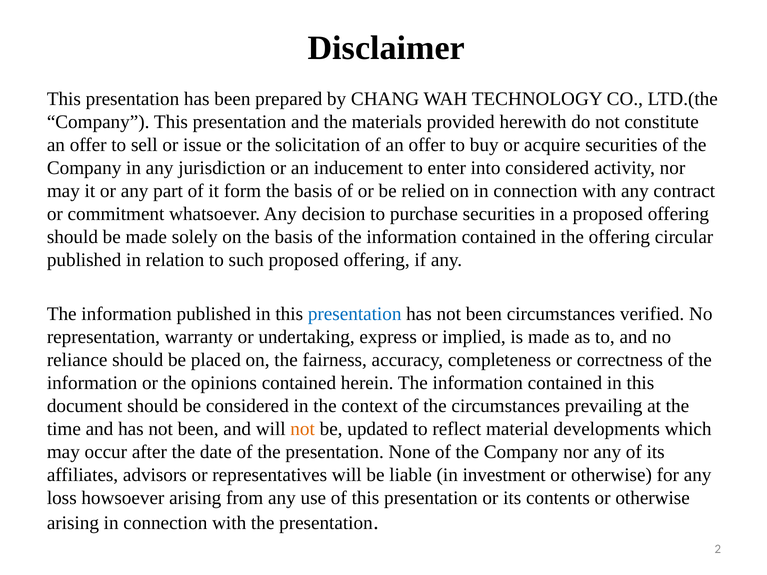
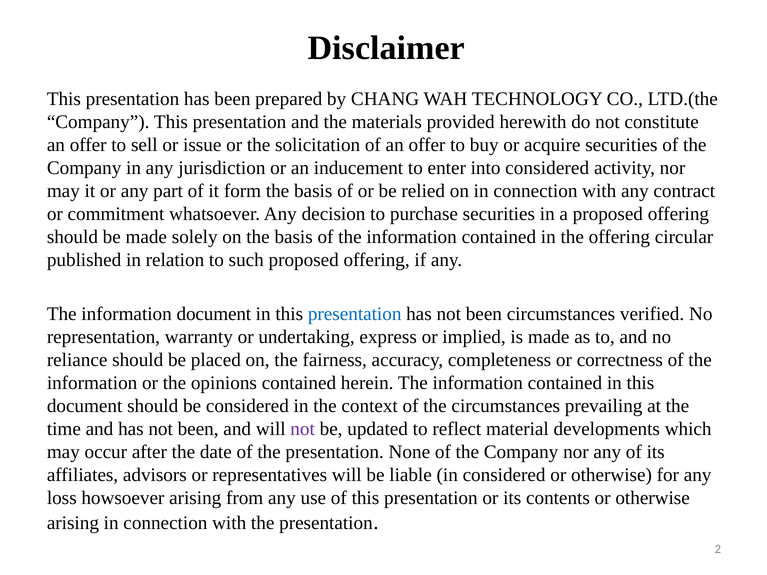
information published: published -> document (214, 314)
not colour: orange -> purple (303, 429)
in investment: investment -> considered (504, 475)
